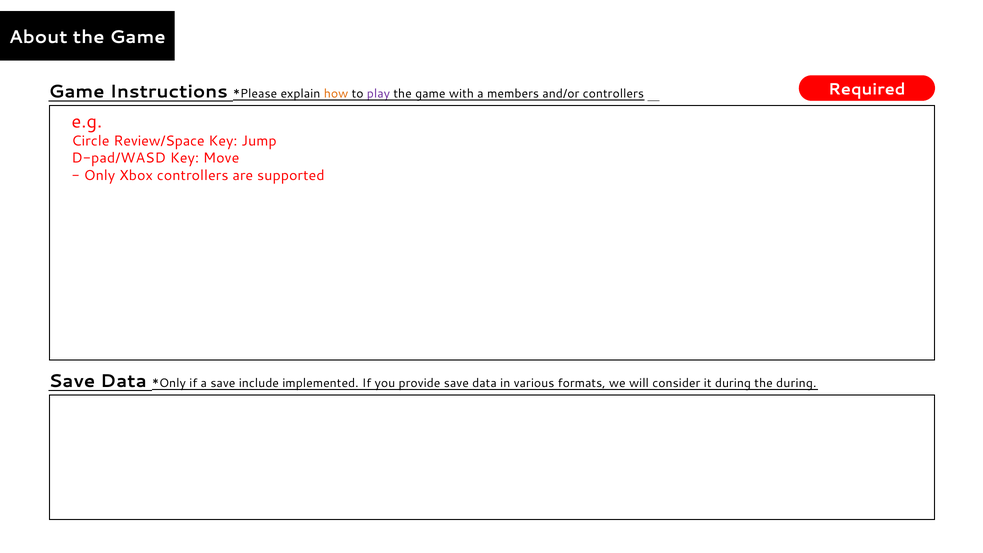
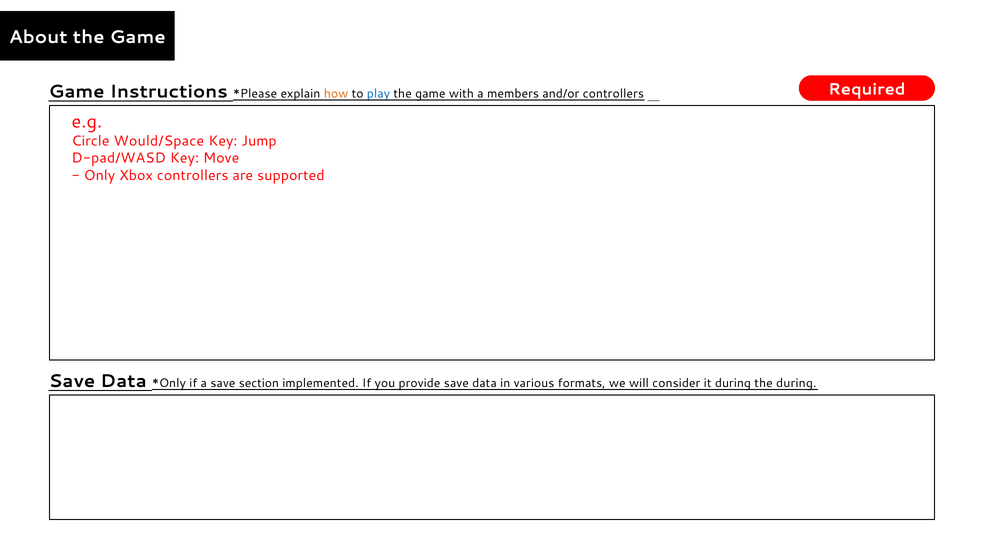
play colour: purple -> blue (378, 94)
Review/Space: Review/Space -> Would/Space (159, 141)
include: include -> section (259, 383)
